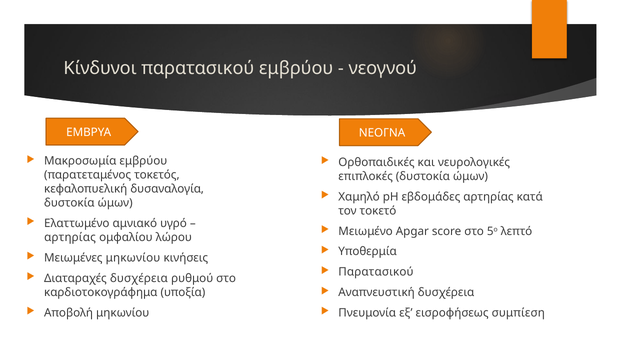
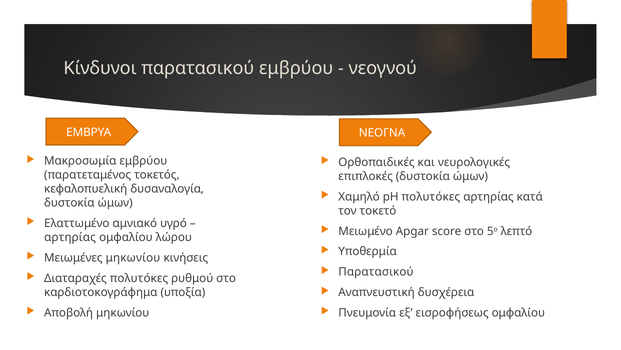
pH εβδομάδες: εβδομάδες -> πολυτόκες (431, 196)
Διαταραχές δυσχέρεια: δυσχέρεια -> πολυτόκες (139, 278)
εισροφήσεως συμπίεση: συμπίεση -> ομφαλίου (518, 312)
